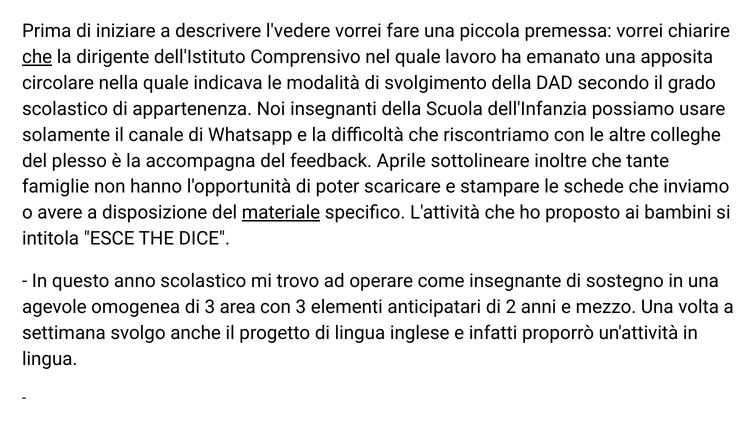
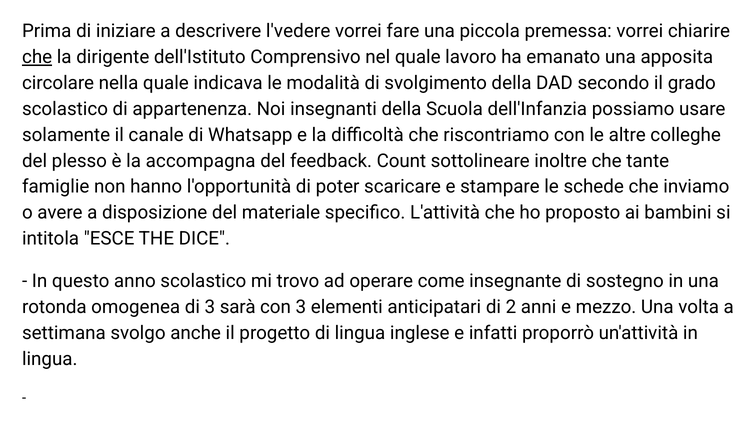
Aprile: Aprile -> Count (401, 161)
materiale underline: present -> none (281, 213)
agevole: agevole -> rotonda (54, 307)
area: area -> sarà (238, 307)
